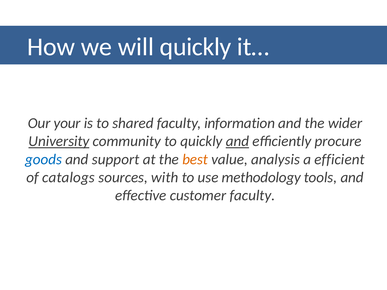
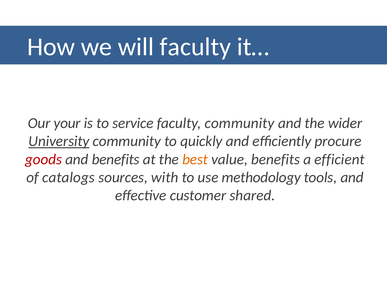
will quickly: quickly -> faculty (195, 47)
shared: shared -> service (133, 123)
faculty information: information -> community (239, 123)
and underline: present -> none (237, 141)
goods colour: blue -> red (44, 159)
and support: support -> benefits (116, 159)
value analysis: analysis -> benefits (276, 159)
customer faculty: faculty -> shared (252, 196)
